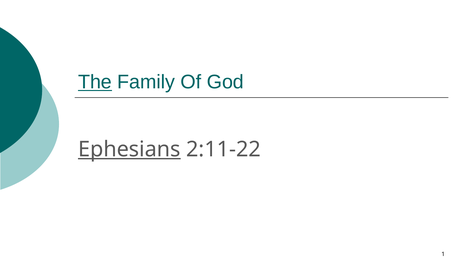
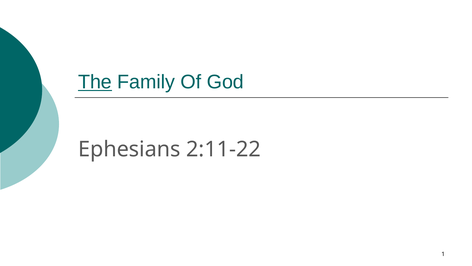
Ephesians underline: present -> none (129, 149)
